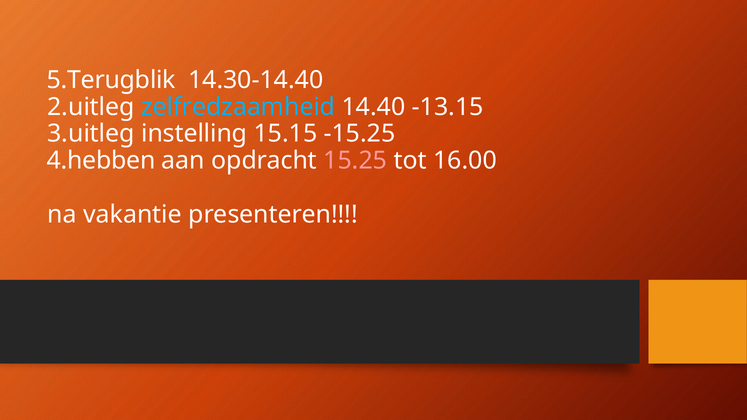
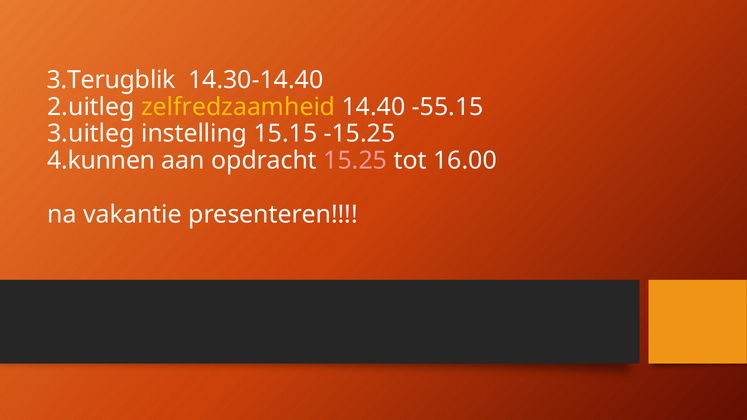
5.Terugblik: 5.Terugblik -> 3.Terugblik (111, 80)
zelfredzaamheid colour: light blue -> yellow (238, 107)
-13.15: -13.15 -> -55.15 (448, 107)
4.hebben: 4.hebben -> 4.kunnen (101, 161)
